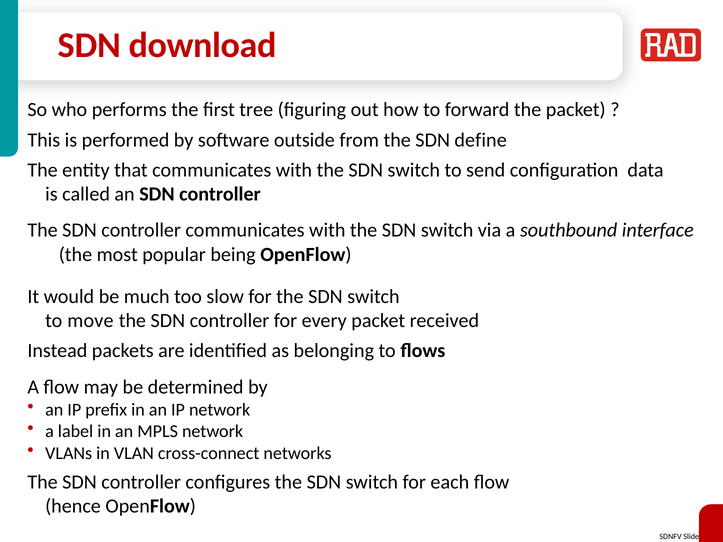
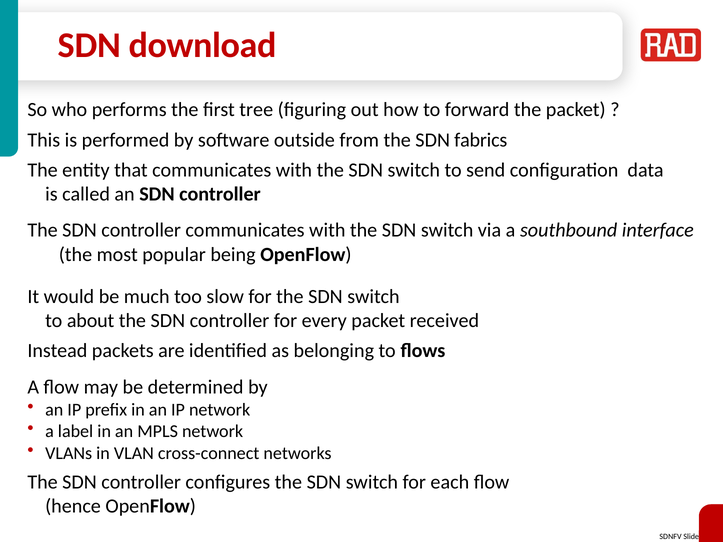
define: define -> fabrics (481, 140)
move: move -> about (91, 321)
